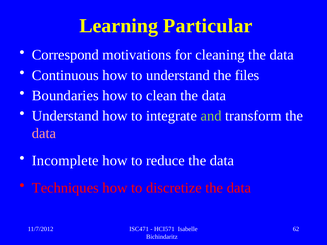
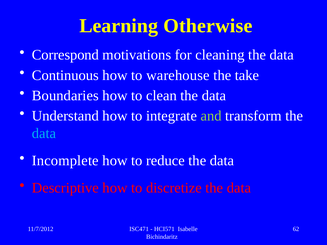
Particular: Particular -> Otherwise (208, 26)
to understand: understand -> warehouse (178, 75)
files: files -> take (247, 75)
data colour: pink -> light blue (44, 133)
Techniques: Techniques -> Descriptive (65, 188)
